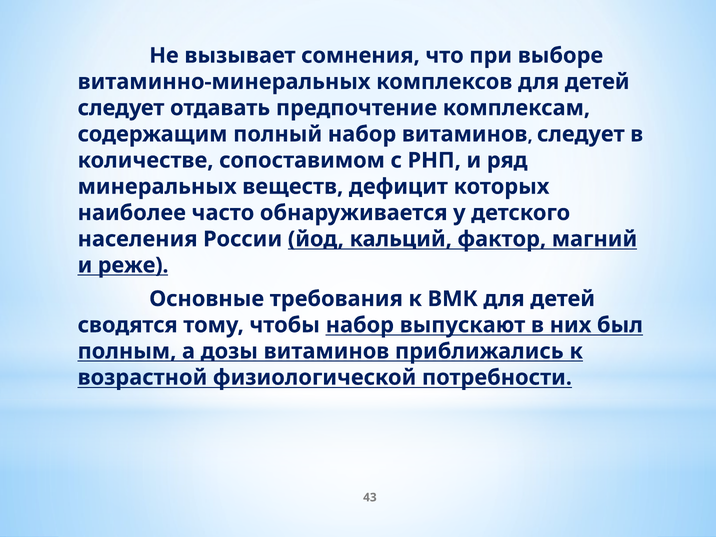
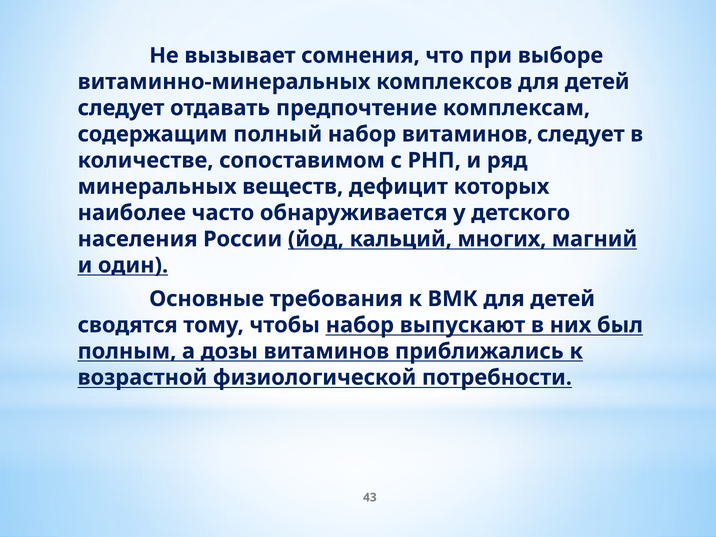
фактор: фактор -> многих (502, 239)
реже: реже -> один (133, 265)
